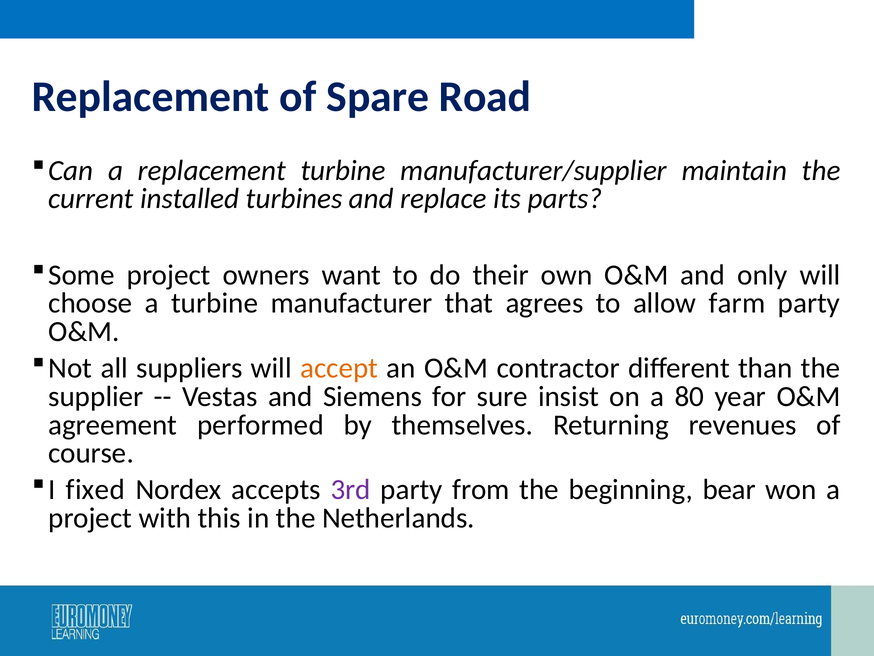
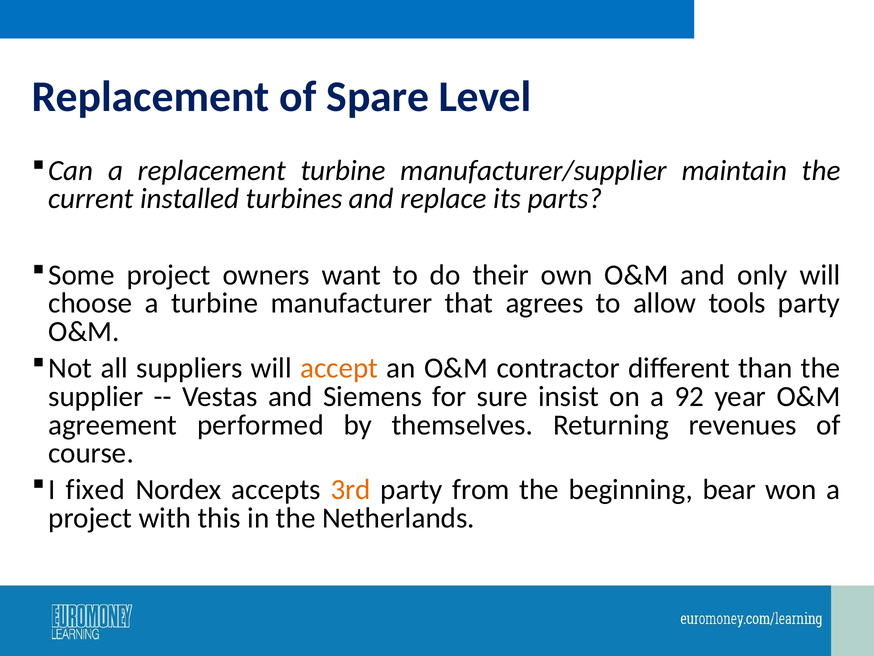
Road: Road -> Level (485, 97)
farm: farm -> tools (737, 303)
80: 80 -> 92 (689, 396)
3rd colour: purple -> orange (351, 489)
